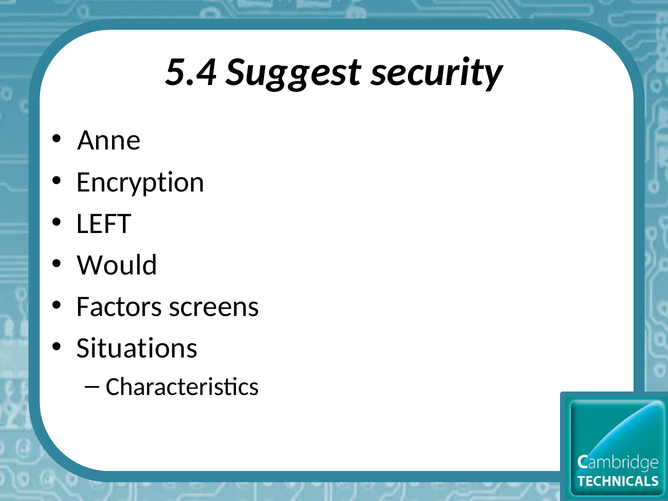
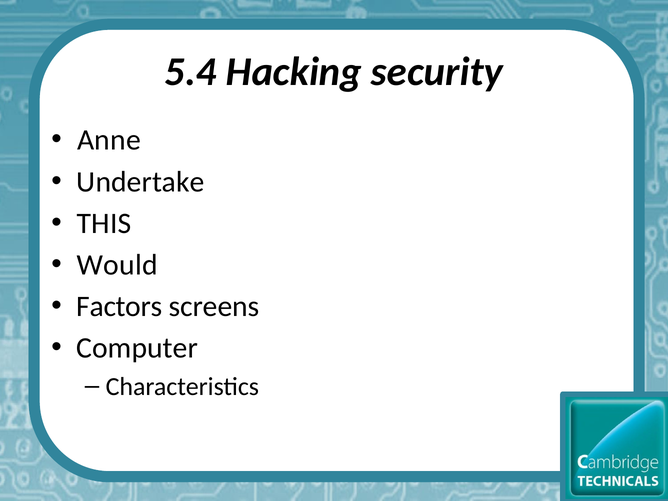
Suggest: Suggest -> Hacking (294, 72)
Encryption: Encryption -> Undertake (140, 182)
LEFT: LEFT -> THIS (104, 223)
Situations: Situations -> Computer (137, 348)
